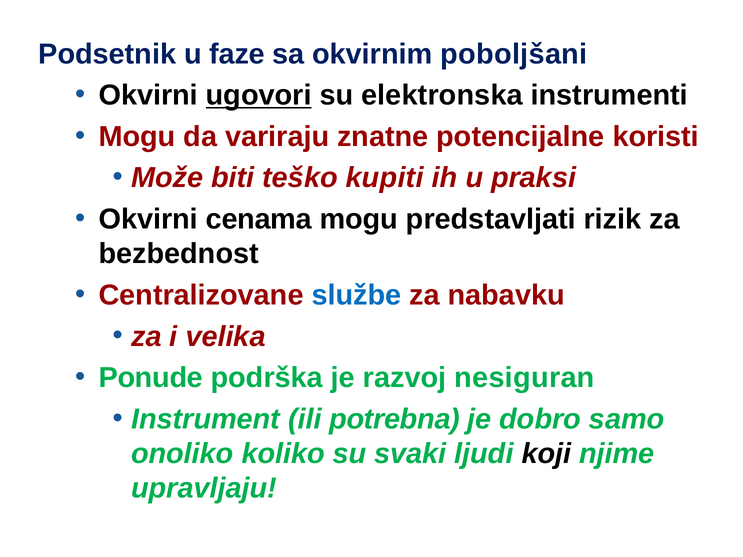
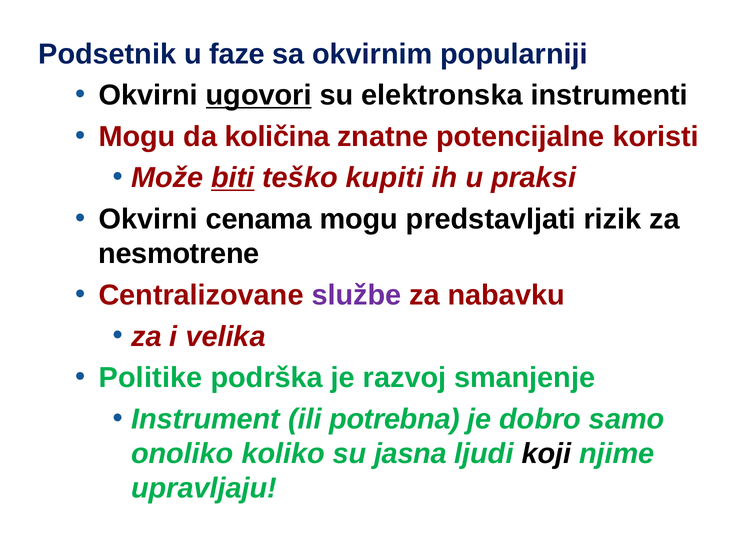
poboljšani: poboljšani -> popularniji (514, 54)
variraju: variraju -> količina (277, 137)
biti underline: none -> present (233, 178)
bezbednost: bezbednost -> nesmotrene (179, 254)
službe colour: blue -> purple (357, 295)
Ponude: Ponude -> Politike (151, 378)
nesiguran: nesiguran -> smanjenje (525, 378)
svaki: svaki -> jasna (411, 454)
